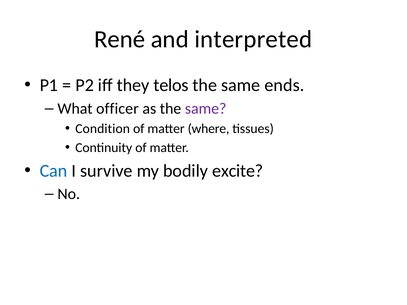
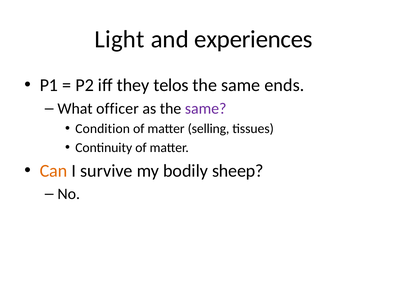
René: René -> Light (120, 39)
interpreted: interpreted -> experiences (254, 39)
where: where -> selling (209, 129)
Can colour: blue -> orange (54, 171)
excite: excite -> sheep (238, 171)
